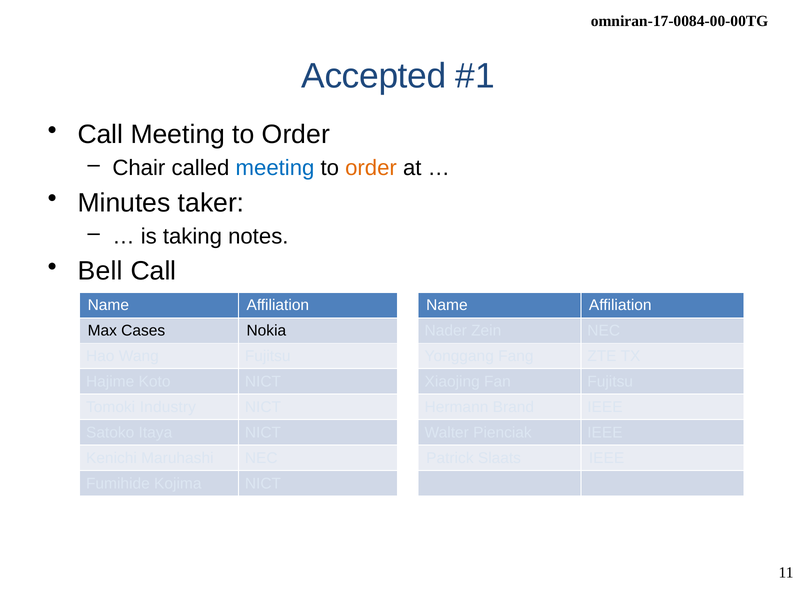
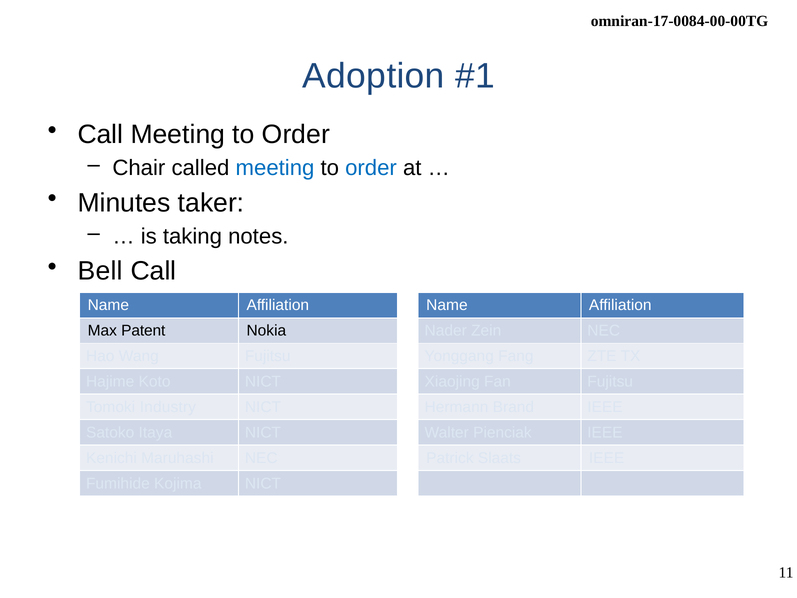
Accepted: Accepted -> Adoption (374, 76)
order colour: orange -> blue (371, 168)
Cases: Cases -> Patent (143, 331)
